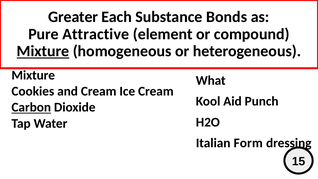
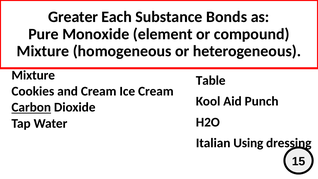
Attractive: Attractive -> Monoxide (96, 34)
Mixture underline: present -> none (43, 51)
What: What -> Table (211, 80)
Form: Form -> Using (248, 143)
